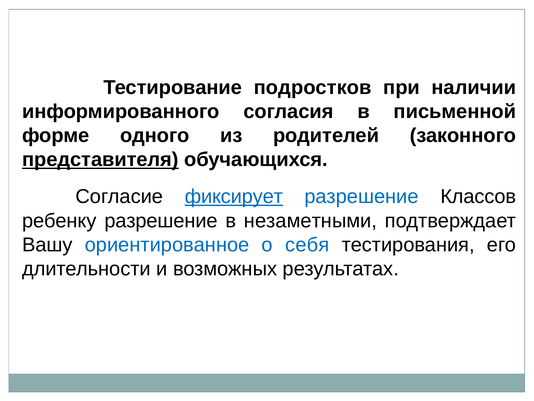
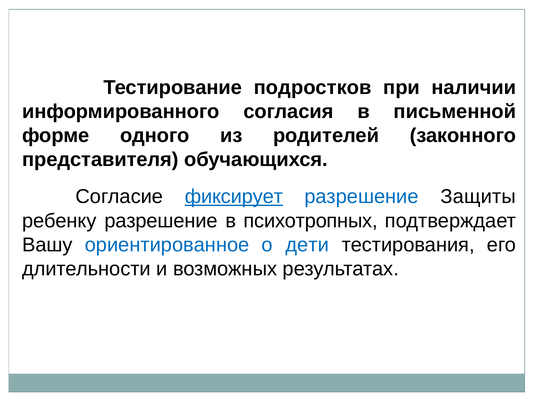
представителя underline: present -> none (100, 159)
Классов: Классов -> Защиты (478, 196)
незаметными: незаметными -> психотропных (311, 220)
себя: себя -> дети (307, 244)
